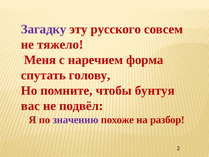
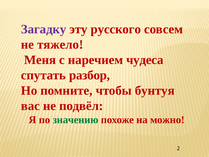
форма: форма -> чудеса (145, 60)
голову: голову -> разбор (90, 75)
значению colour: purple -> green (76, 120)
разбор: разбор -> можно (167, 120)
